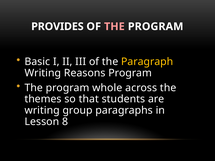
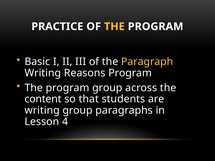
PROVIDES: PROVIDES -> PRACTICE (57, 27)
THE colour: pink -> yellow (114, 27)
program whole: whole -> group (107, 88)
themes: themes -> content (43, 99)
8: 8 -> 4 (65, 122)
